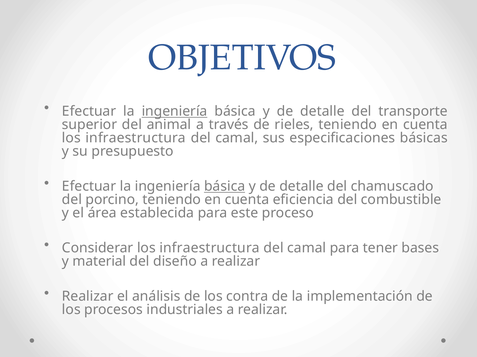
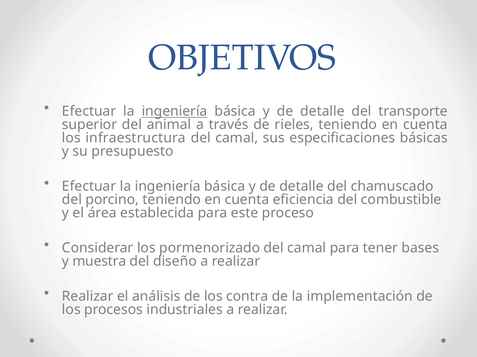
básica underline: present -> none (225, 187)
Considerar los infraestructura: infraestructura -> pormenorizado (210, 249)
material: material -> muestra (99, 262)
